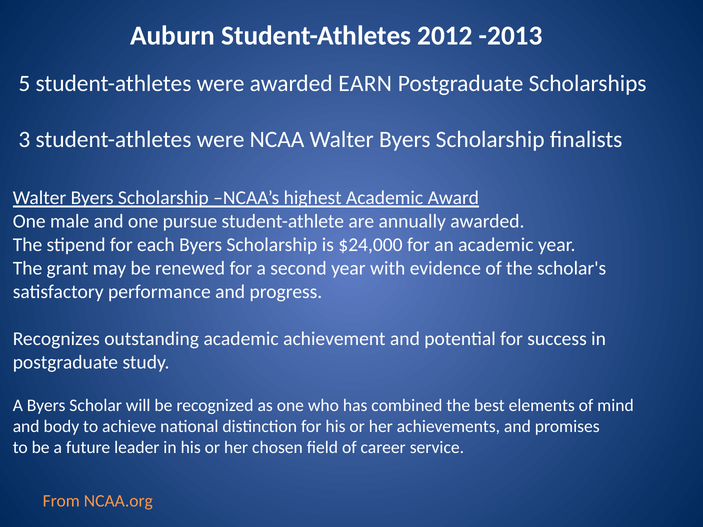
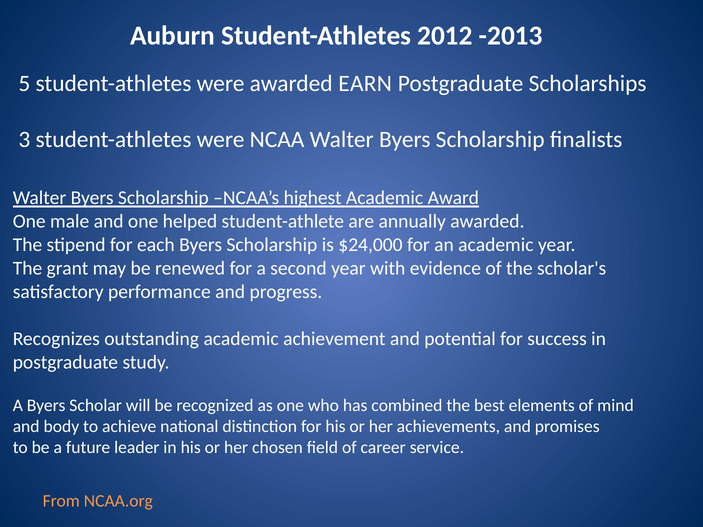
pursue: pursue -> helped (190, 222)
